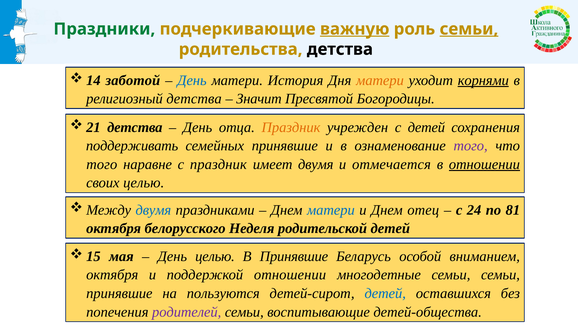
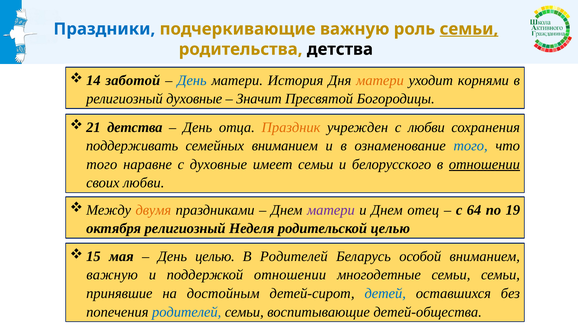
Праздники colour: green -> blue (104, 29)
важную underline: present -> none (355, 29)
корнями underline: present -> none (483, 80)
религиозный детства: детства -> духовные (194, 99)
с детей: детей -> любви (426, 127)
семейных принявшие: принявшие -> вниманием (285, 146)
того colour: purple -> blue (471, 146)
с праздник: праздник -> духовные (218, 164)
имеет двумя: двумя -> семьи (316, 164)
отмечается: отмечается -> белорусского (392, 164)
своих целью: целью -> любви (144, 183)
двумя colour: blue -> orange (153, 210)
матери colour: blue -> purple (331, 210)
24: 24 -> 64 (474, 210)
81: 81 -> 19 (513, 210)
октября белорусского: белорусского -> религиозный (185, 229)
родительской детей: детей -> целью (390, 229)
В Принявшие: Принявшие -> Родителей (294, 256)
октября: октября -> важную (112, 275)
пользуются: пользуются -> достойным (223, 293)
родителей colour: purple -> blue (187, 312)
